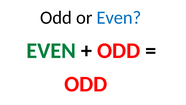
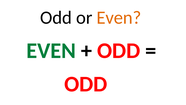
Even colour: blue -> orange (119, 17)
